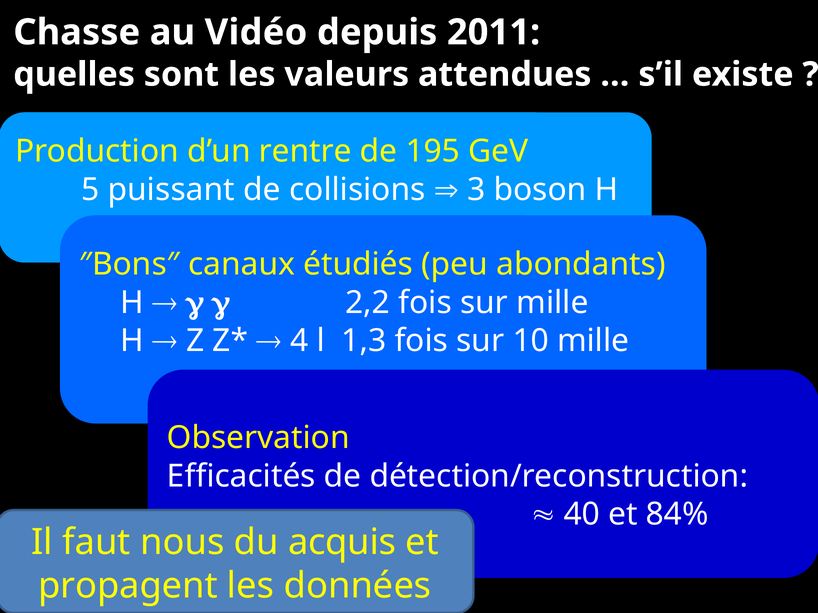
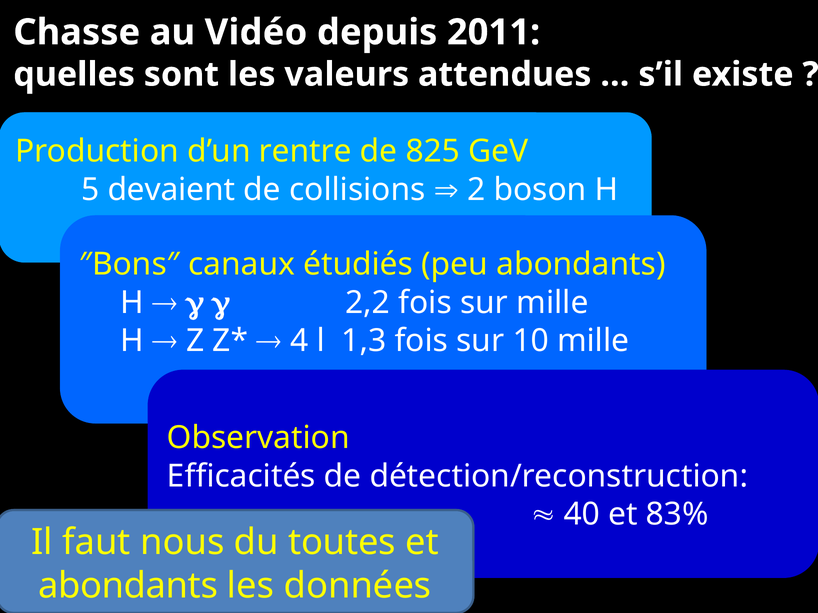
195: 195 -> 825 (433, 152)
puissant: puissant -> devaient (171, 190)
3: 3 -> 2 (476, 190)
84%: 84% -> 83% (677, 515)
acquis: acquis -> toutes (342, 543)
propagent: propagent -> abondants (128, 586)
